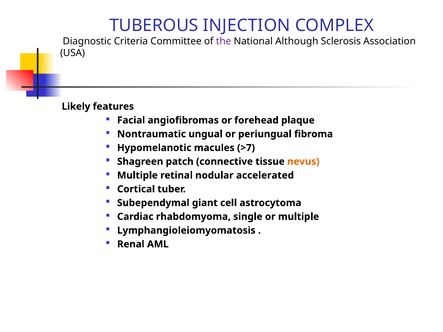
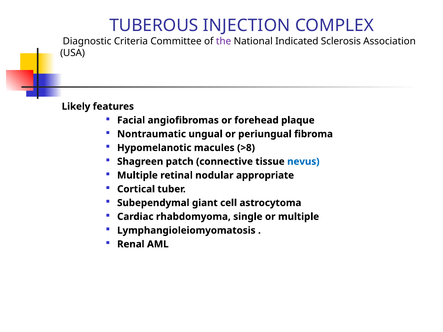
Although: Although -> Indicated (297, 41)
>7: >7 -> >8 (246, 148)
nevus colour: orange -> blue (303, 162)
accelerated: accelerated -> appropriate (265, 175)
